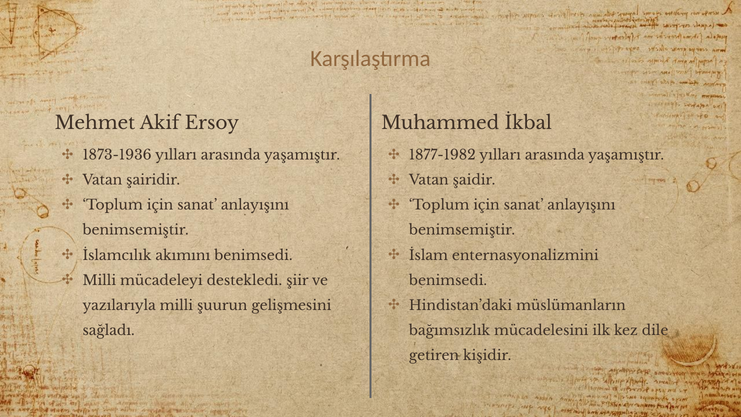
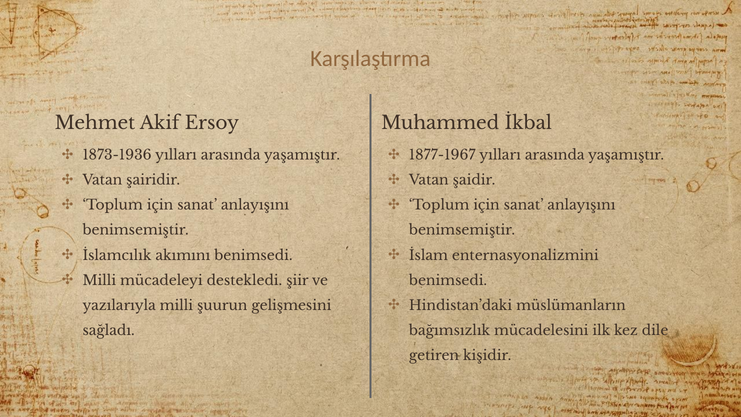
1877-1982: 1877-1982 -> 1877-1967 (442, 155)
